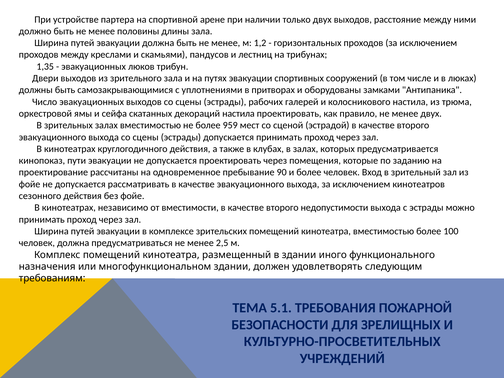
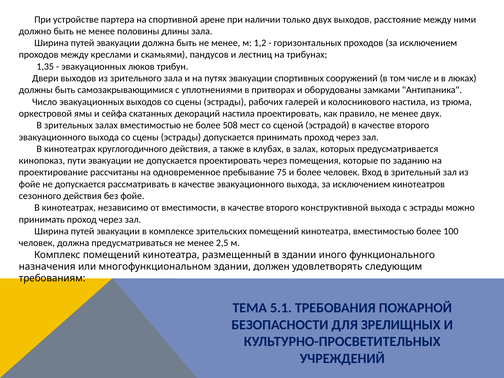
959: 959 -> 508 (230, 125)
90: 90 -> 75 (282, 172)
недопустимости: недопустимости -> конструктивной (334, 208)
